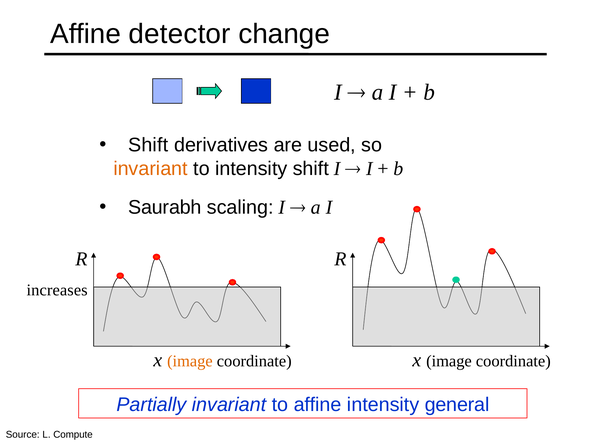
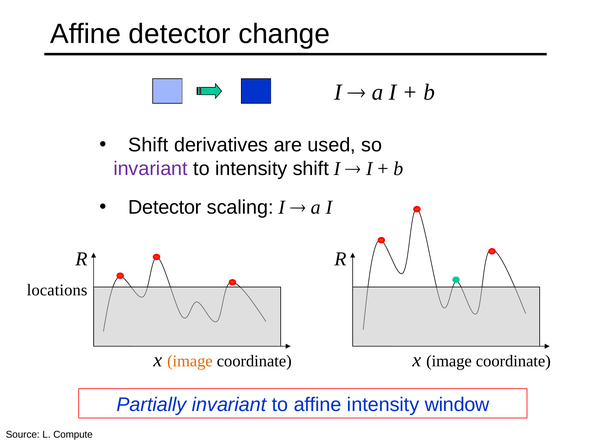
invariant colour: orange -> purple (151, 169)
Saurabh: Saurabh -> Detector (165, 208)
increases: increases -> locations (57, 290)
general: general -> window (457, 405)
